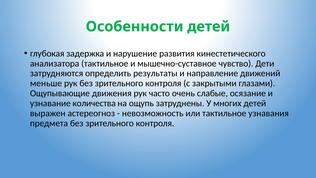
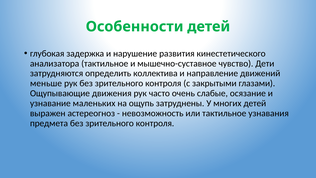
результаты: результаты -> коллектива (155, 73)
количества: количества -> маленьких (94, 103)
